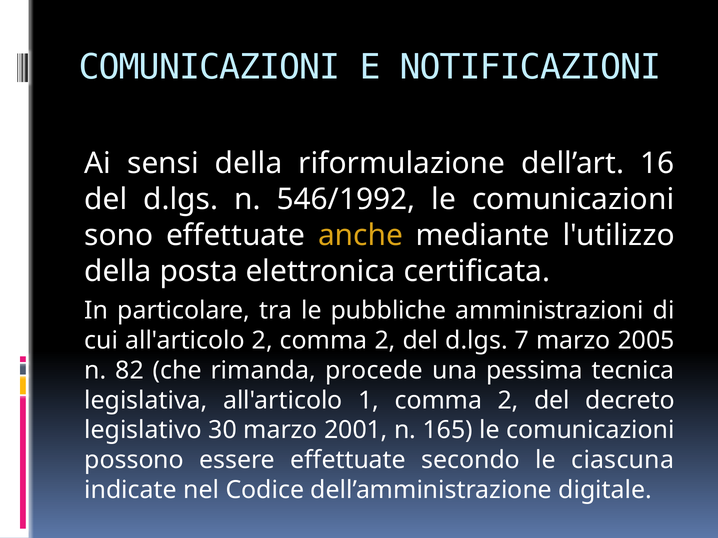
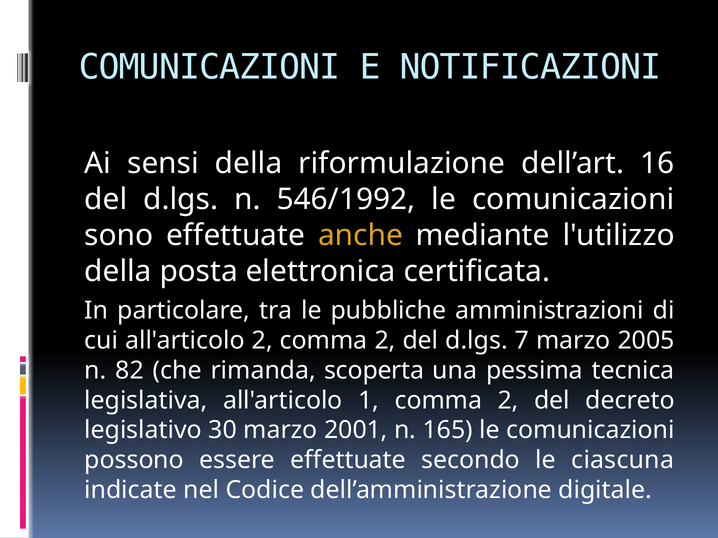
procede: procede -> scoperta (374, 371)
